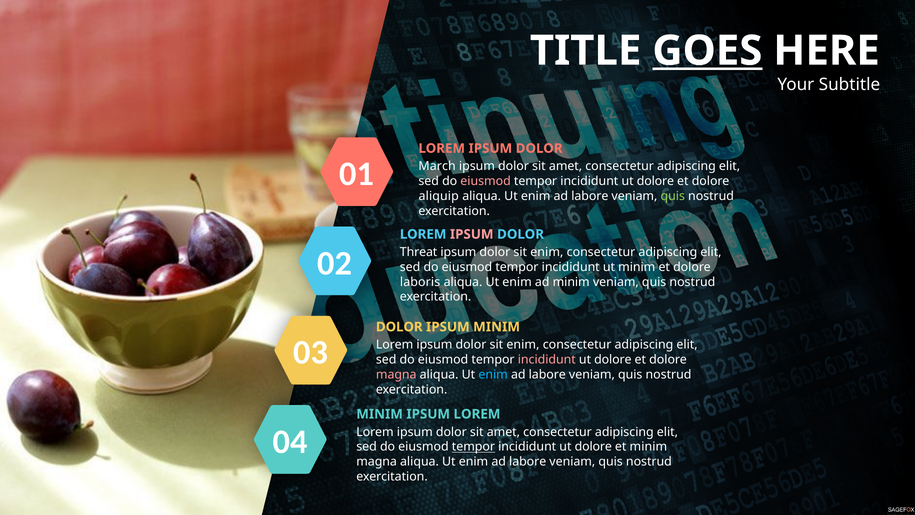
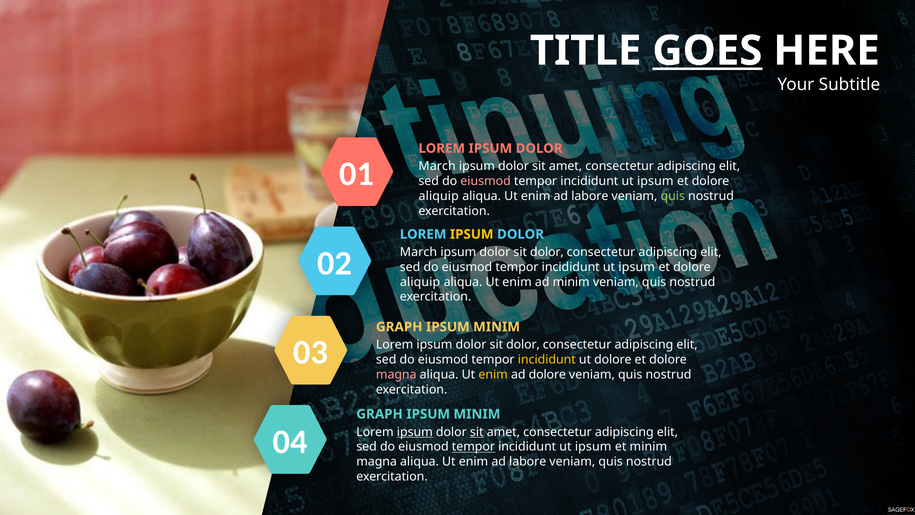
dolore: dolore -> ipsum (655, 181)
IPSUM colour: pink -> yellow (472, 234)
Threat: Threat -> March (418, 252)
enim: enim -> dolor (547, 252)
minim: minim -> ipsum (637, 267)
laboris: laboris -> aliquip (420, 282)
DOLOR: DOLOR -> GRAPH (399, 327)
enim: enim -> dolor (523, 345)
incididunt colour: pink -> yellow (547, 359)
enim colour: light blue -> yellow (493, 374)
labore: labore -> dolore (547, 374)
MINIM: MINIM -> GRAPH (380, 414)
LOREM: LOREM -> MINIM (477, 414)
ipsum underline: none -> present (415, 432)
sit underline: none -> present (477, 432)
dolore: dolore -> ipsum (593, 447)
